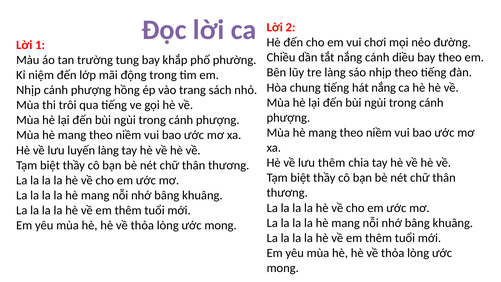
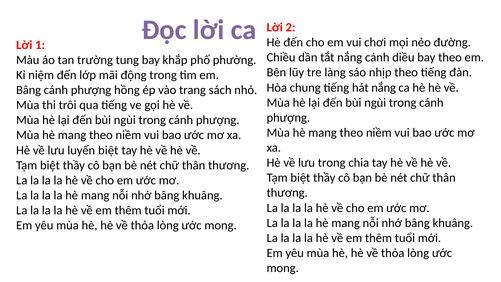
Nhịp: Nhịp -> Bâng (29, 90)
luyến làng: làng -> biệt (108, 150)
lưu thêm: thêm -> trong (332, 163)
